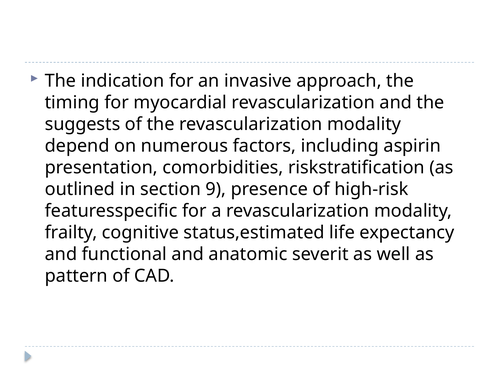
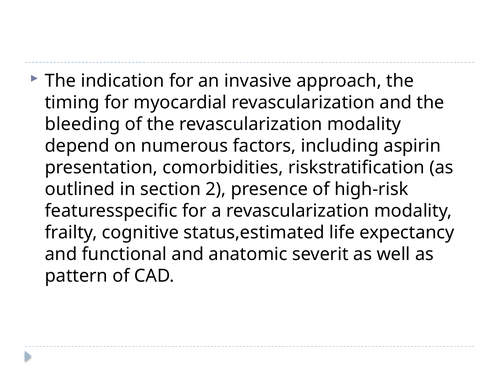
suggests: suggests -> bleeding (82, 124)
9: 9 -> 2 (216, 189)
